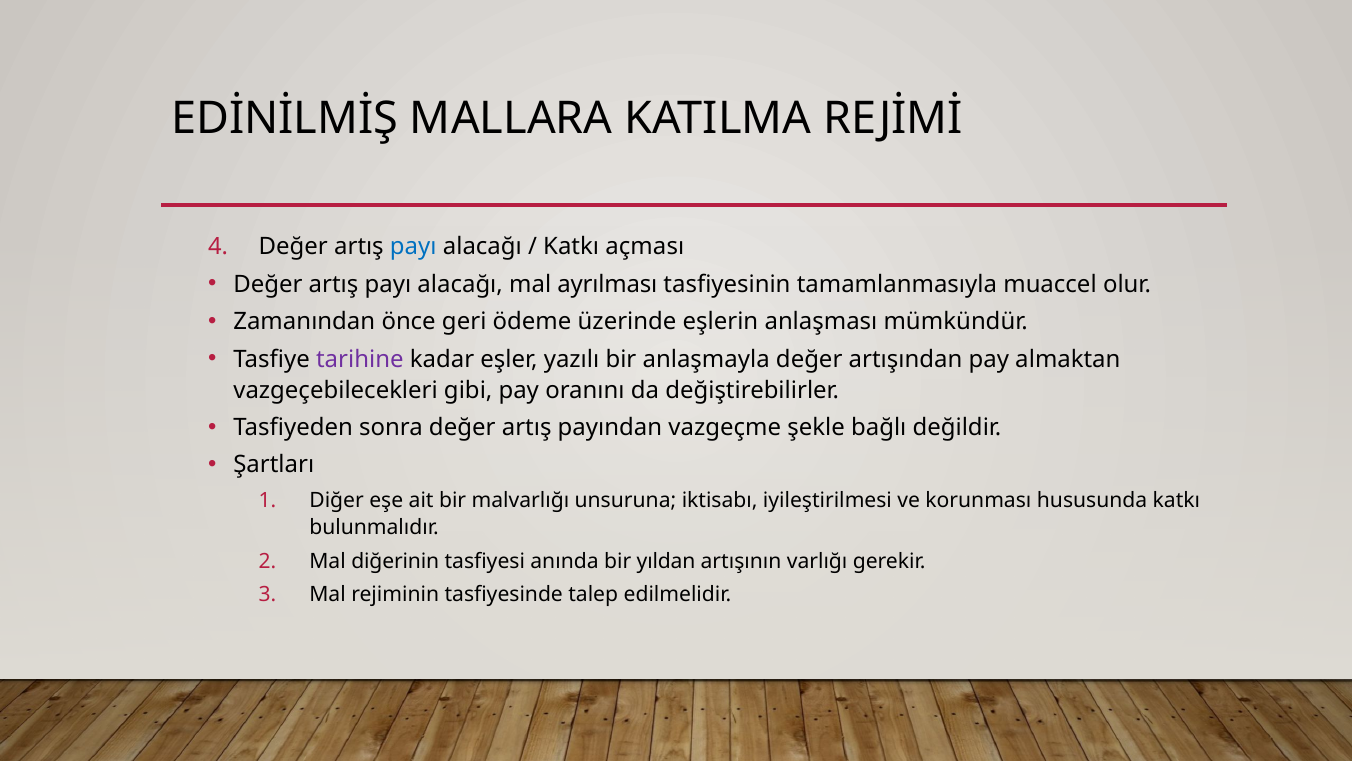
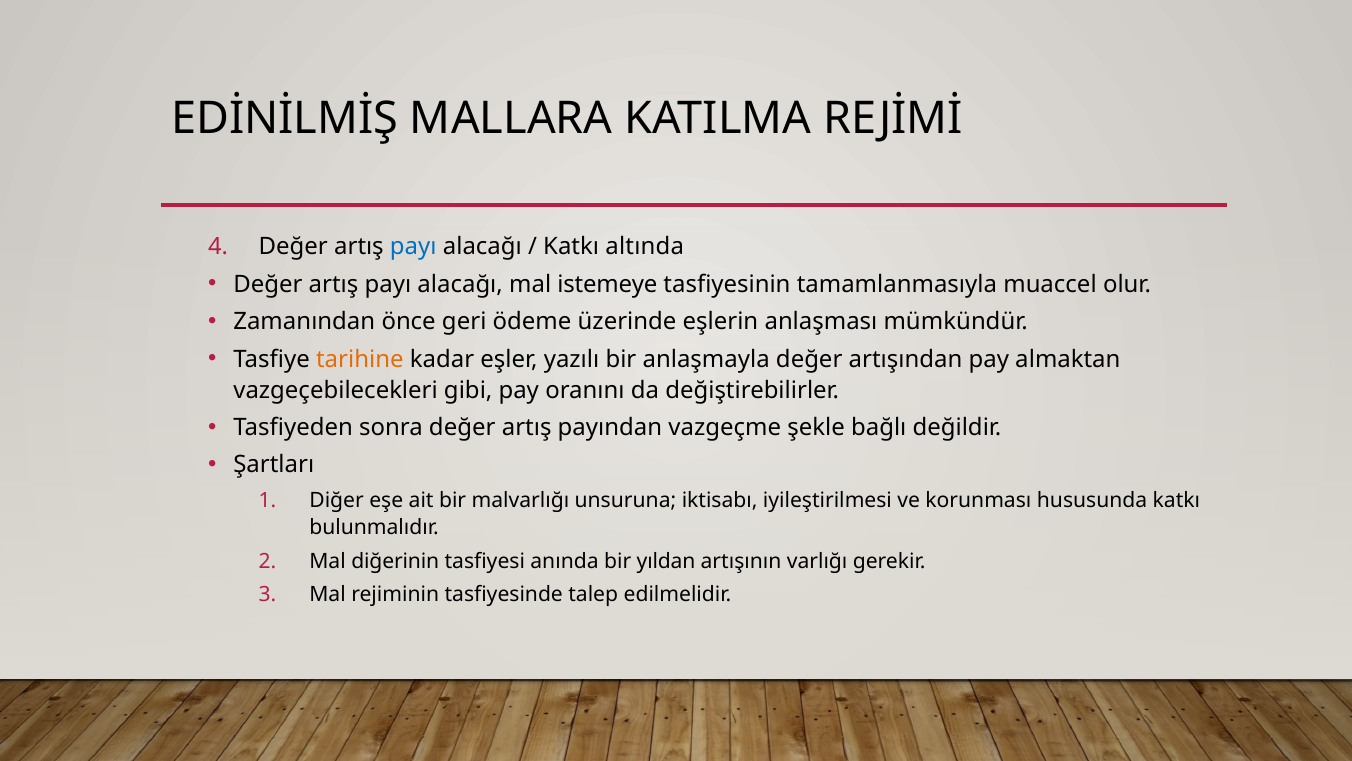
açması: açması -> altında (645, 247)
ayrılması: ayrılması -> istemeye (607, 284)
tarihine colour: purple -> orange (360, 359)
